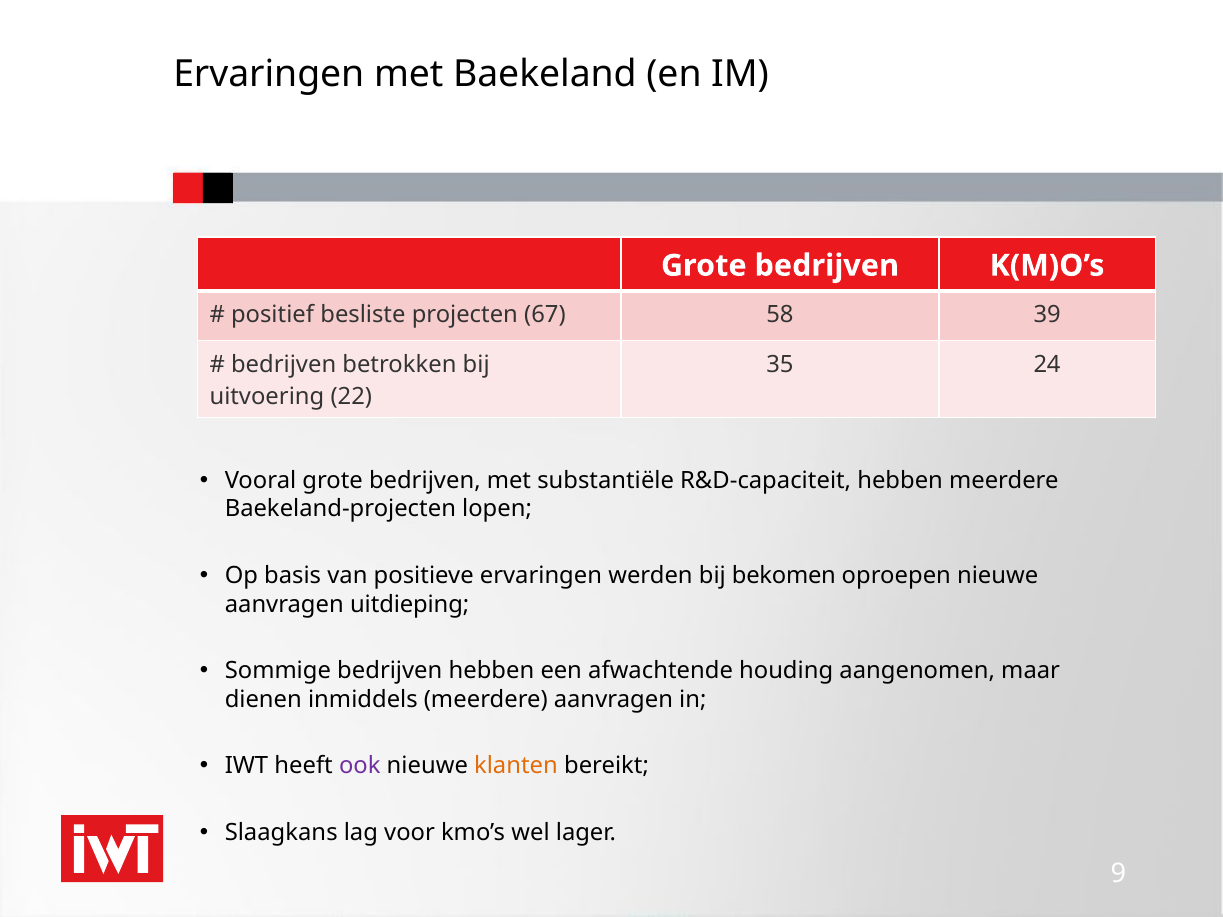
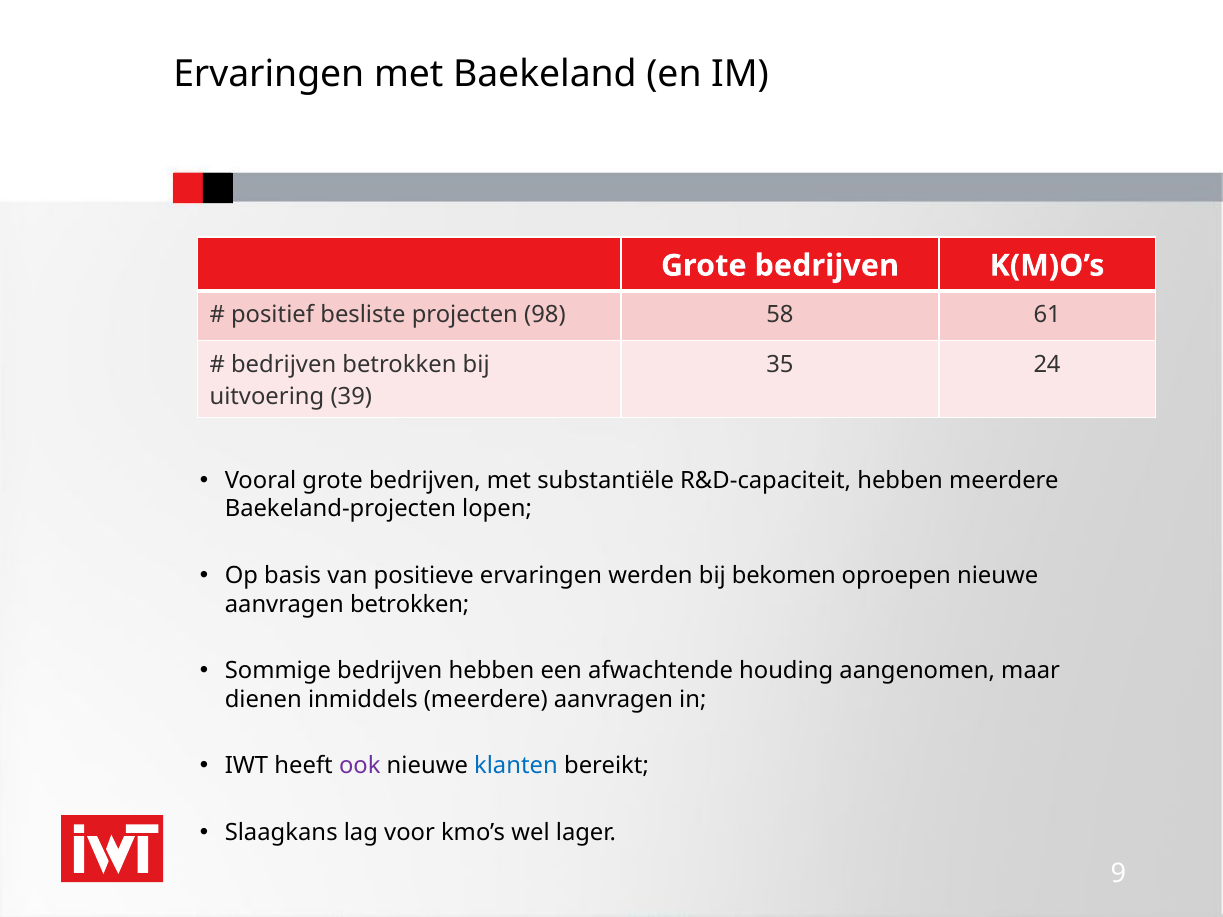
67: 67 -> 98 (545, 315)
39: 39 -> 61 (1047, 315)
22: 22 -> 39 (351, 397)
aanvragen uitdieping: uitdieping -> betrokken (410, 604)
klanten colour: orange -> blue (516, 766)
